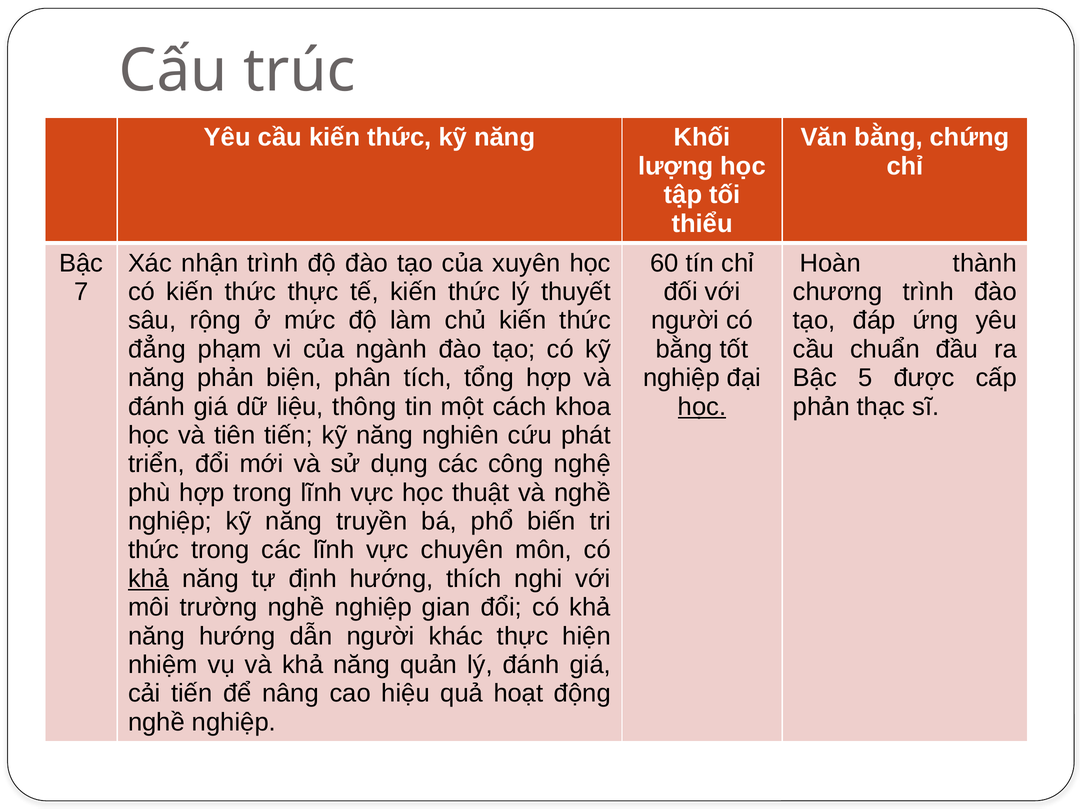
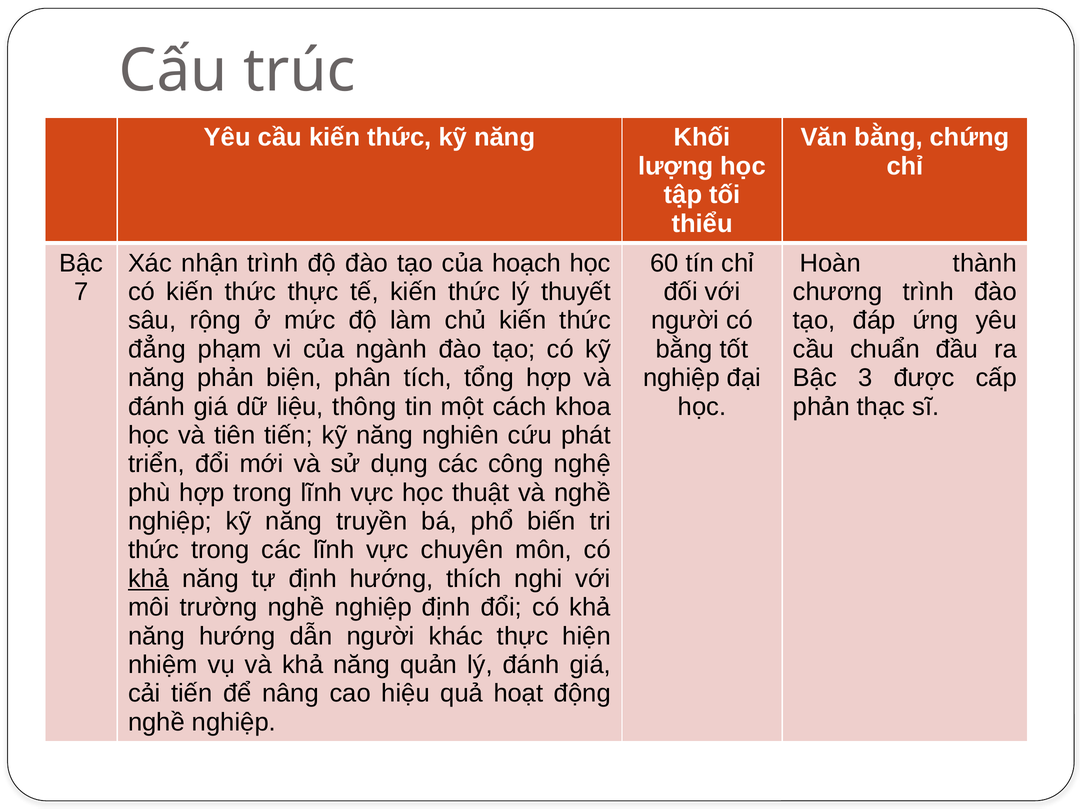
xuyên: xuyên -> hoạch (527, 263)
5: 5 -> 3 (865, 378)
học underline: present -> none (702, 406)
nghiệp gian: gian -> định (446, 607)
